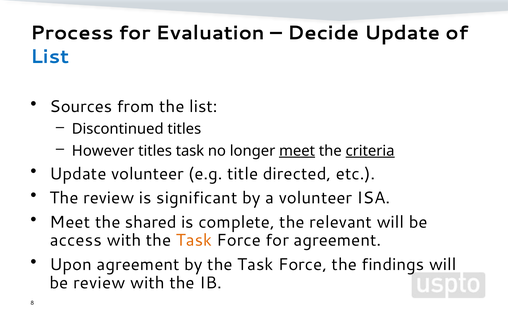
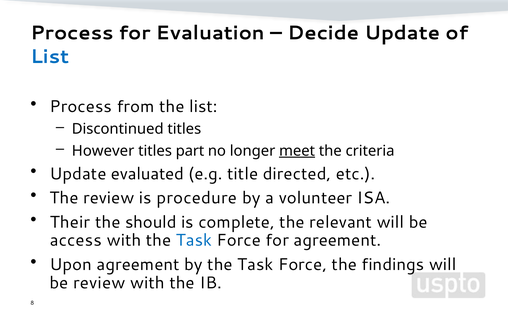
Sources: Sources -> Process (81, 106)
titles task: task -> part (190, 151)
criteria underline: present -> none (370, 151)
Update volunteer: volunteer -> evaluated (147, 174)
significant: significant -> procedure (197, 198)
Meet: Meet -> Their (70, 222)
shared: shared -> should (151, 222)
Task colour: orange -> blue (194, 240)
